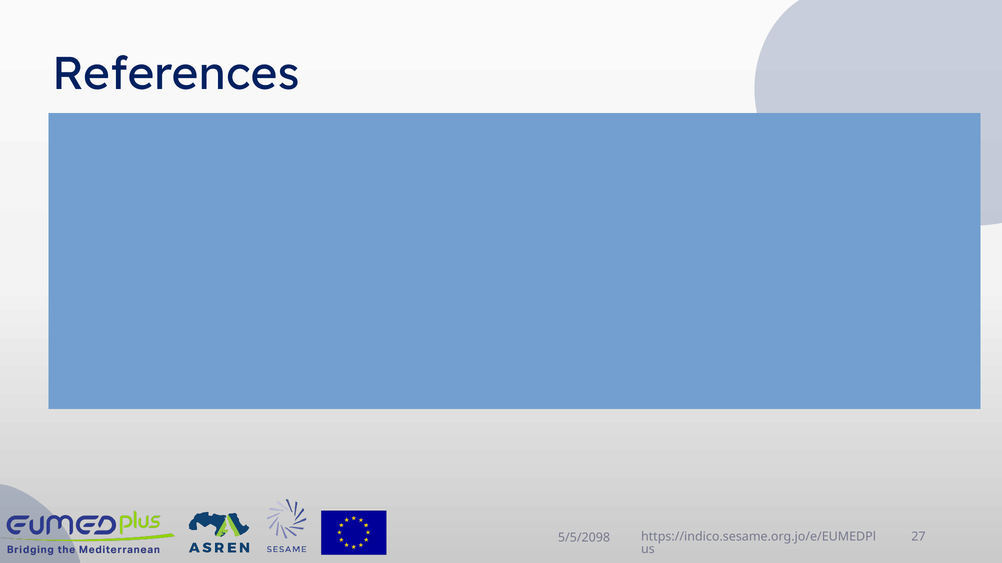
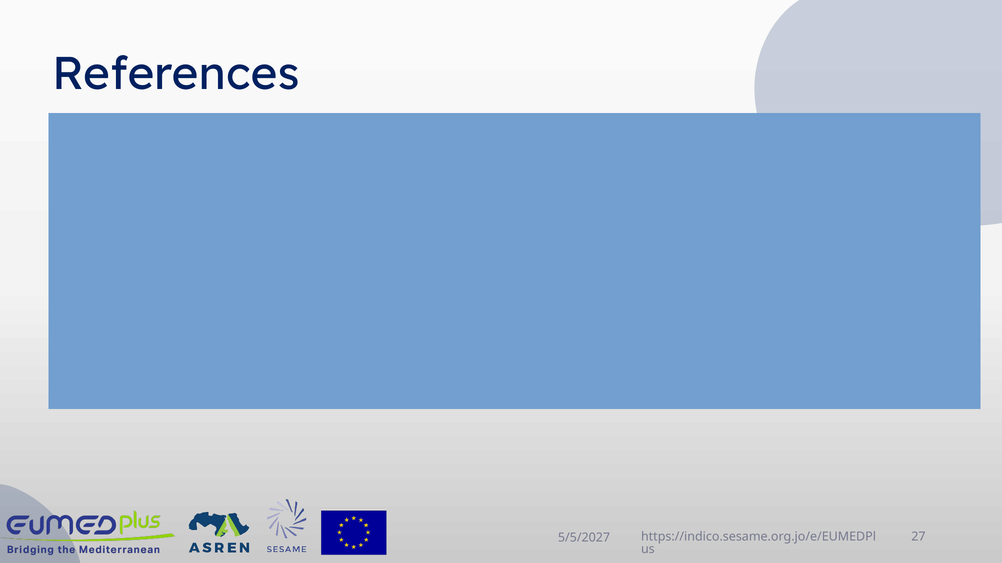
5/5/2098: 5/5/2098 -> 5/5/2027 (584, 538)
